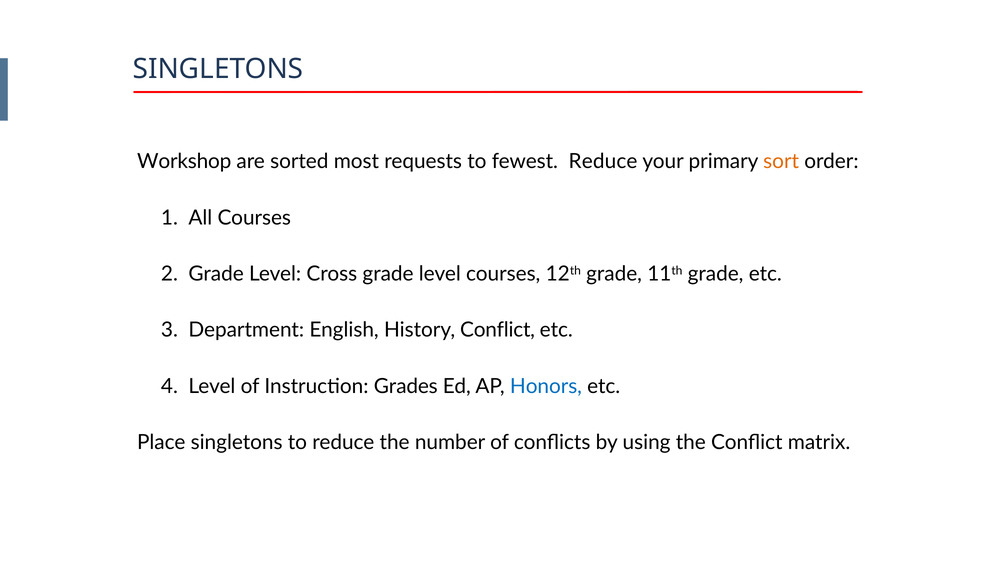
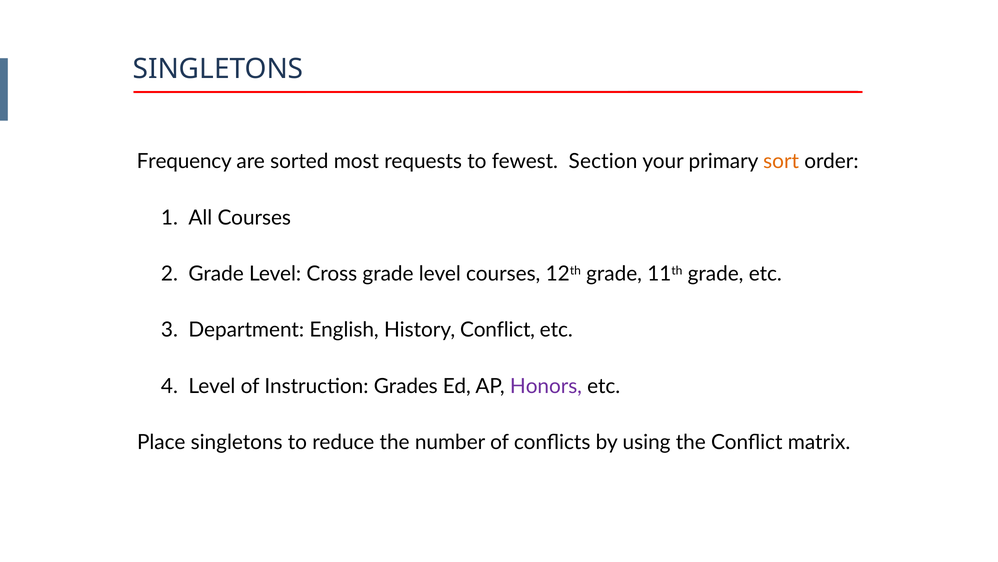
Workshop: Workshop -> Frequency (184, 161)
fewest Reduce: Reduce -> Section (603, 161)
Honors colour: blue -> purple (546, 386)
